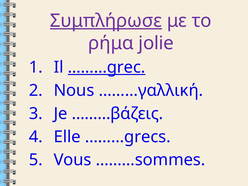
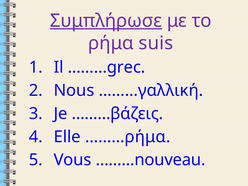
jolie: jolie -> suis (156, 43)
………grec underline: present -> none (107, 67)
………grecs: ………grecs -> ………ρήμα (128, 137)
………sommes: ………sommes -> ………nouveau (151, 160)
